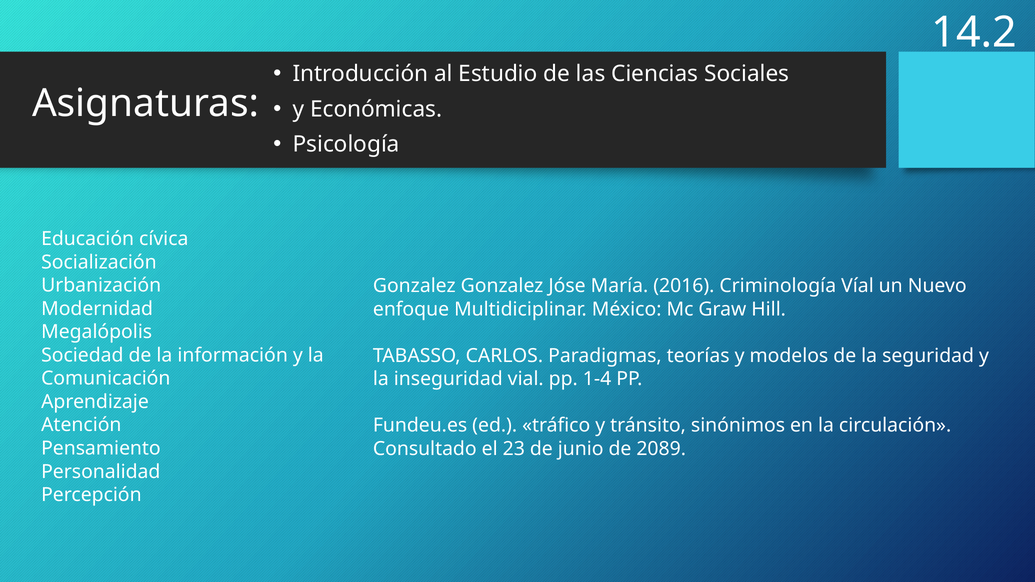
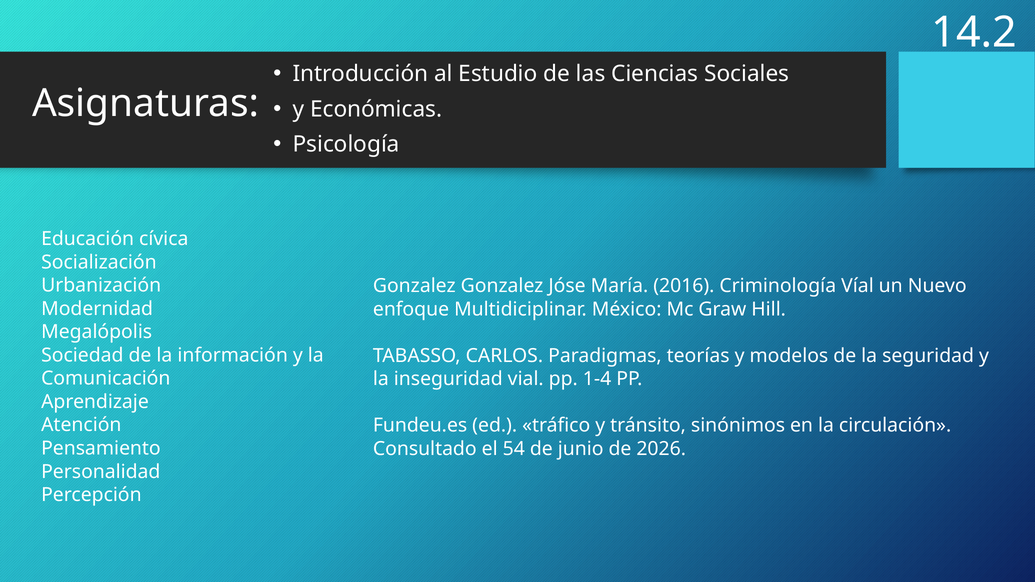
23: 23 -> 54 (514, 449)
2089: 2089 -> 2026 (661, 449)
